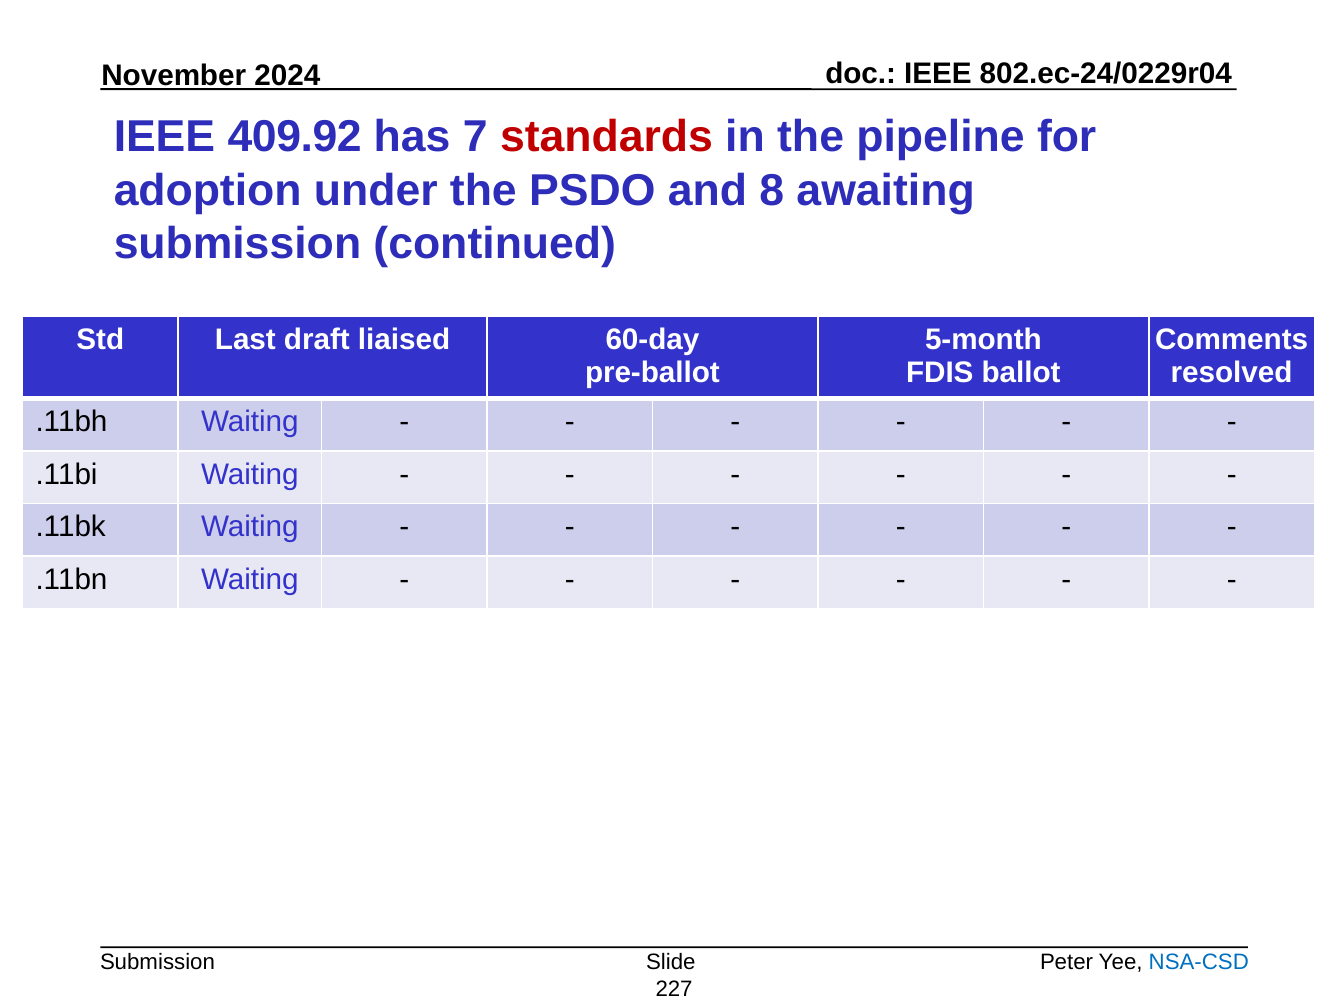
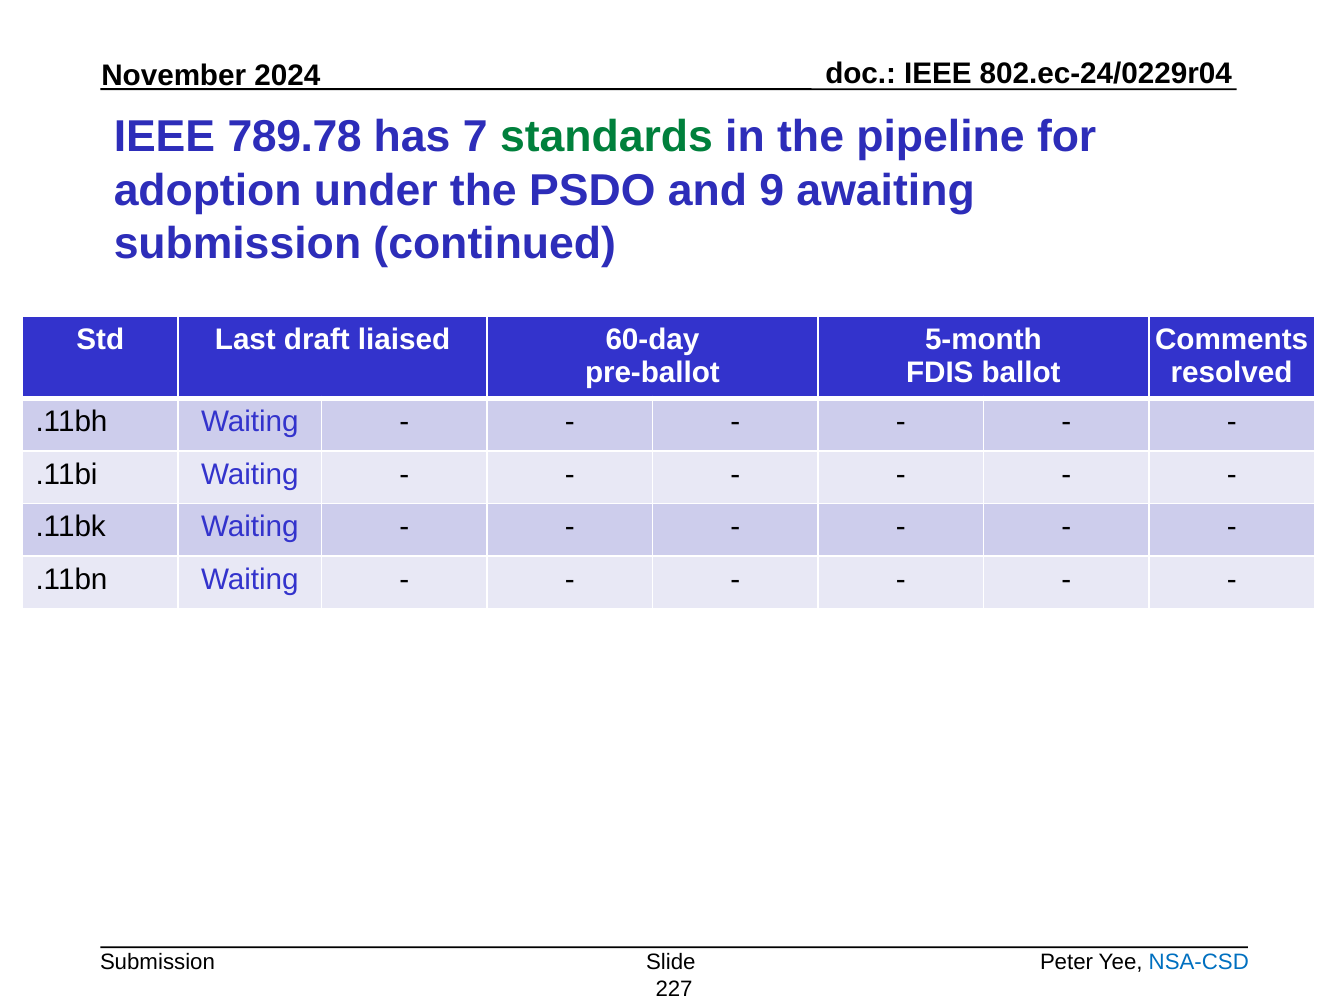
409.92: 409.92 -> 789.78 (295, 137)
standards colour: red -> green (606, 137)
8: 8 -> 9 (772, 190)
